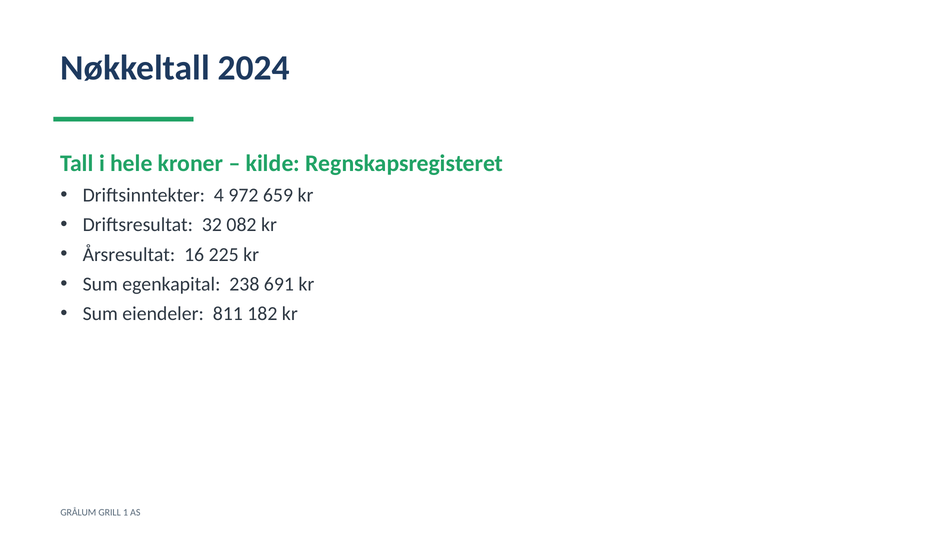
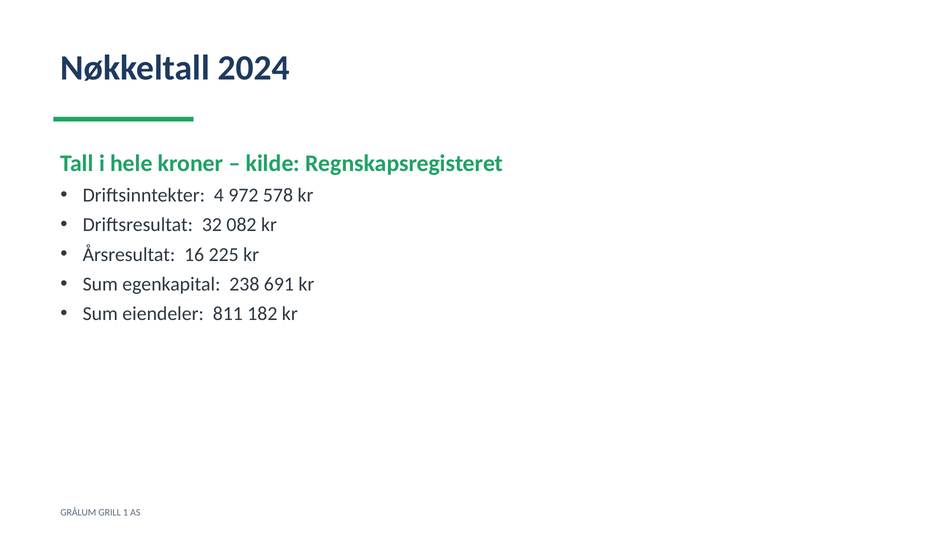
659: 659 -> 578 (278, 195)
